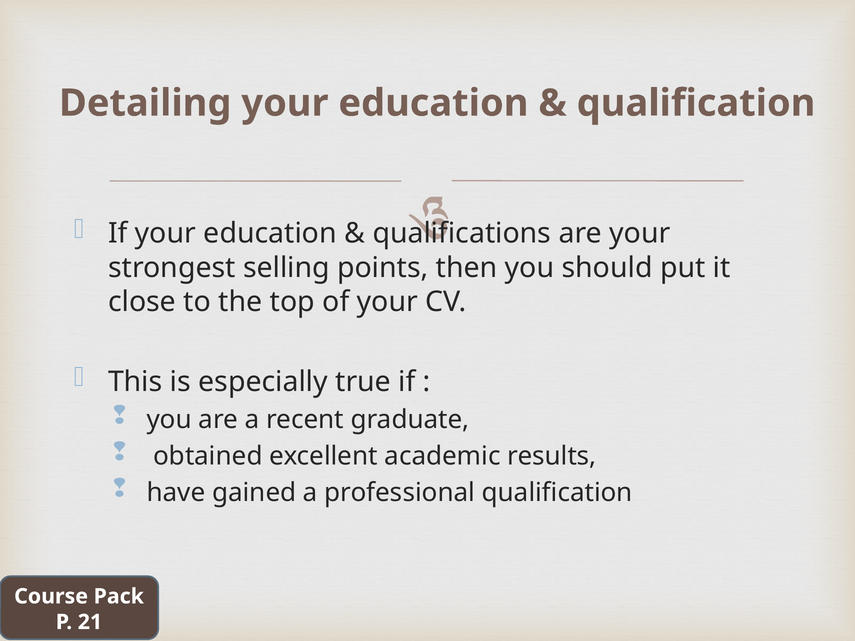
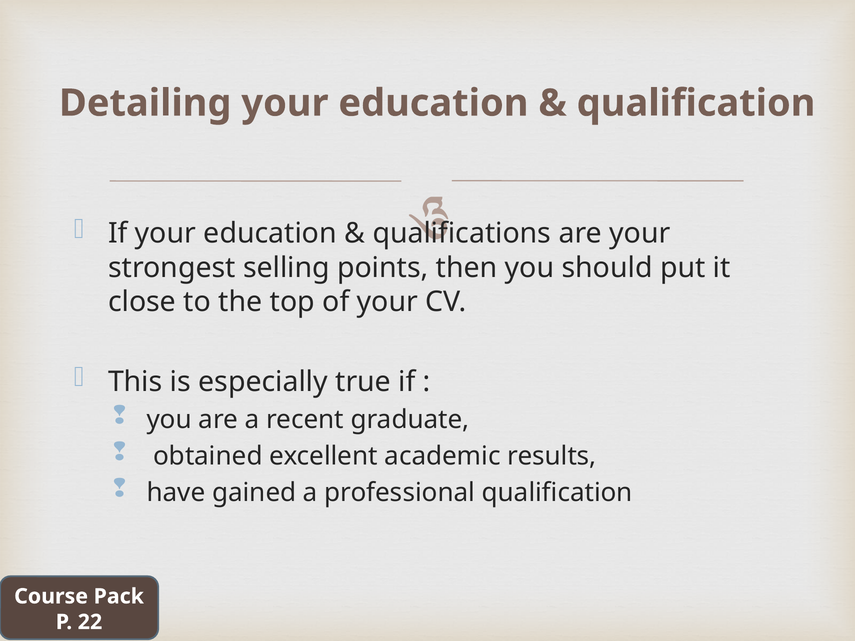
21: 21 -> 22 (90, 622)
